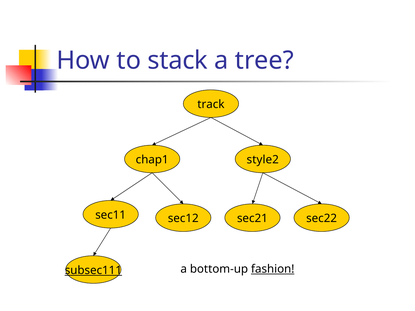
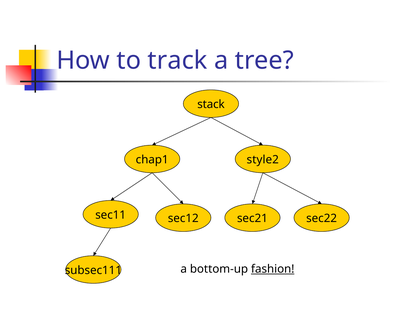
stack: stack -> track (178, 61)
track: track -> stack (211, 105)
subsec111 underline: present -> none (93, 271)
